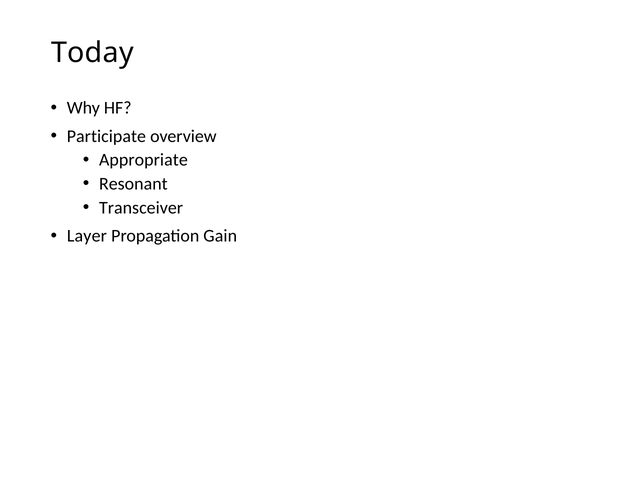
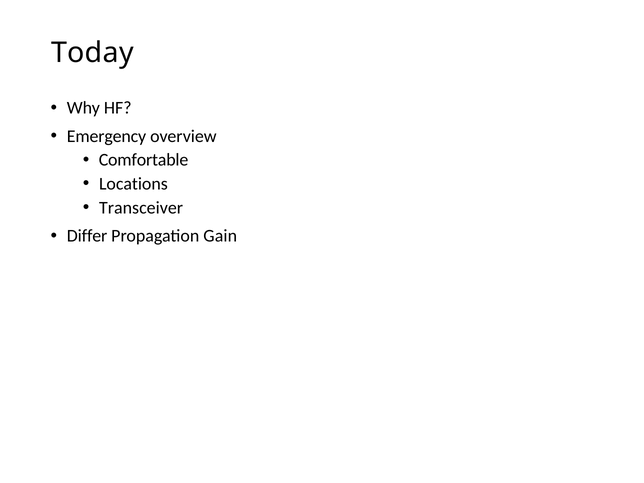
Participate: Participate -> Emergency (107, 136)
Appropriate: Appropriate -> Comfortable (144, 160)
Resonant: Resonant -> Locations (133, 184)
Layer: Layer -> Differ (87, 236)
